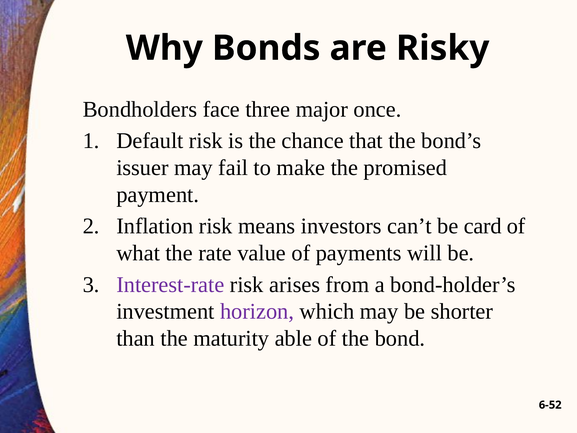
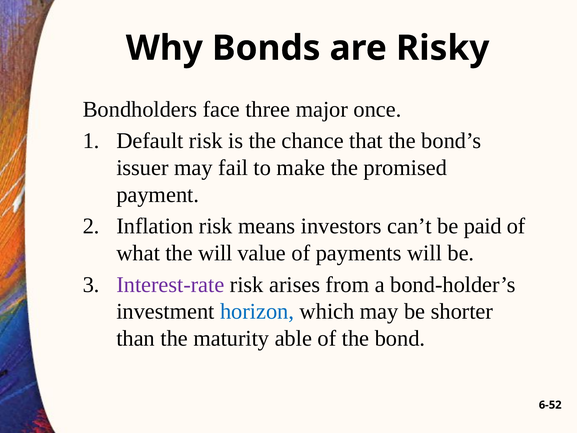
card: card -> paid (483, 226)
the rate: rate -> will (215, 253)
horizon colour: purple -> blue (257, 311)
